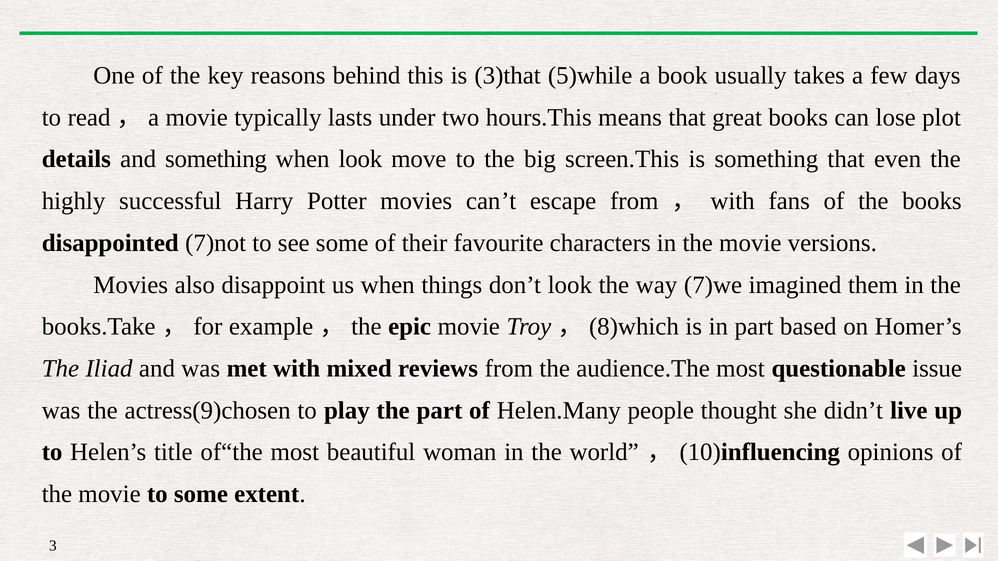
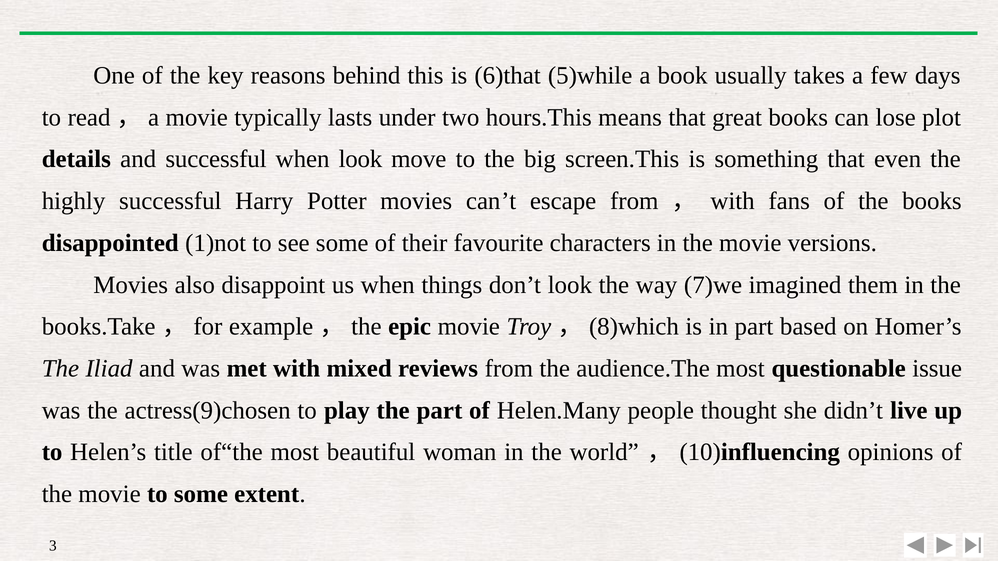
3)that: 3)that -> 6)that (508, 76)
and something: something -> successful (216, 159)
7)not: 7)not -> 1)not (216, 243)
